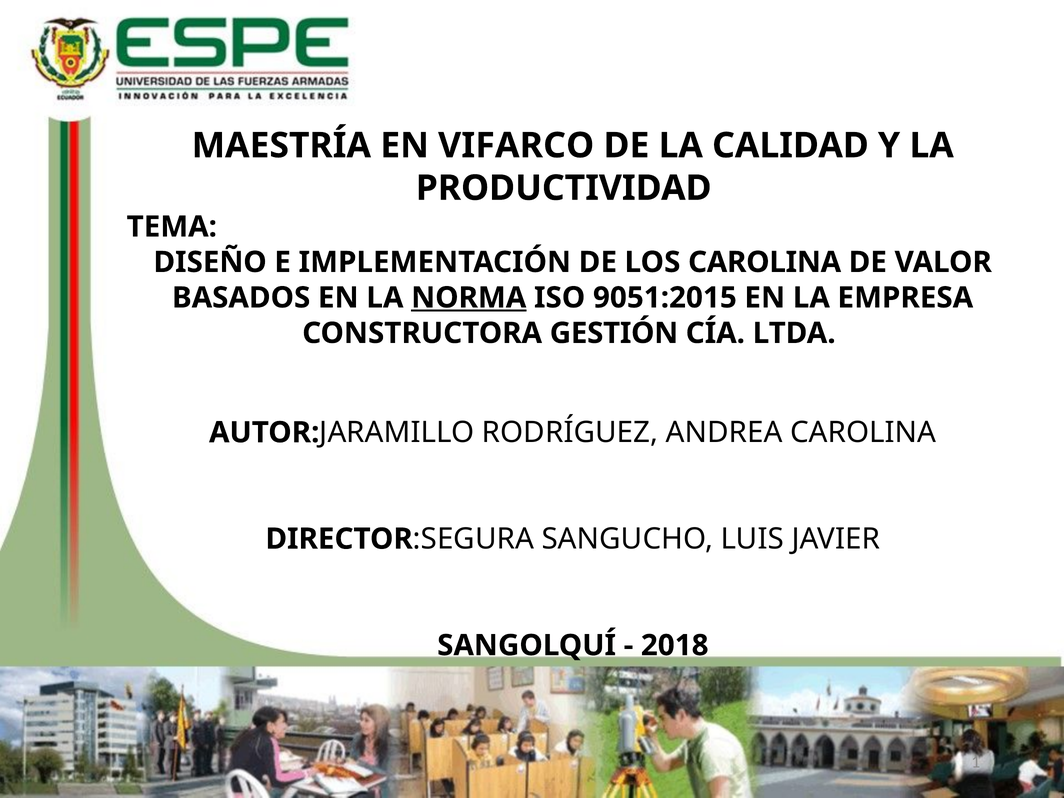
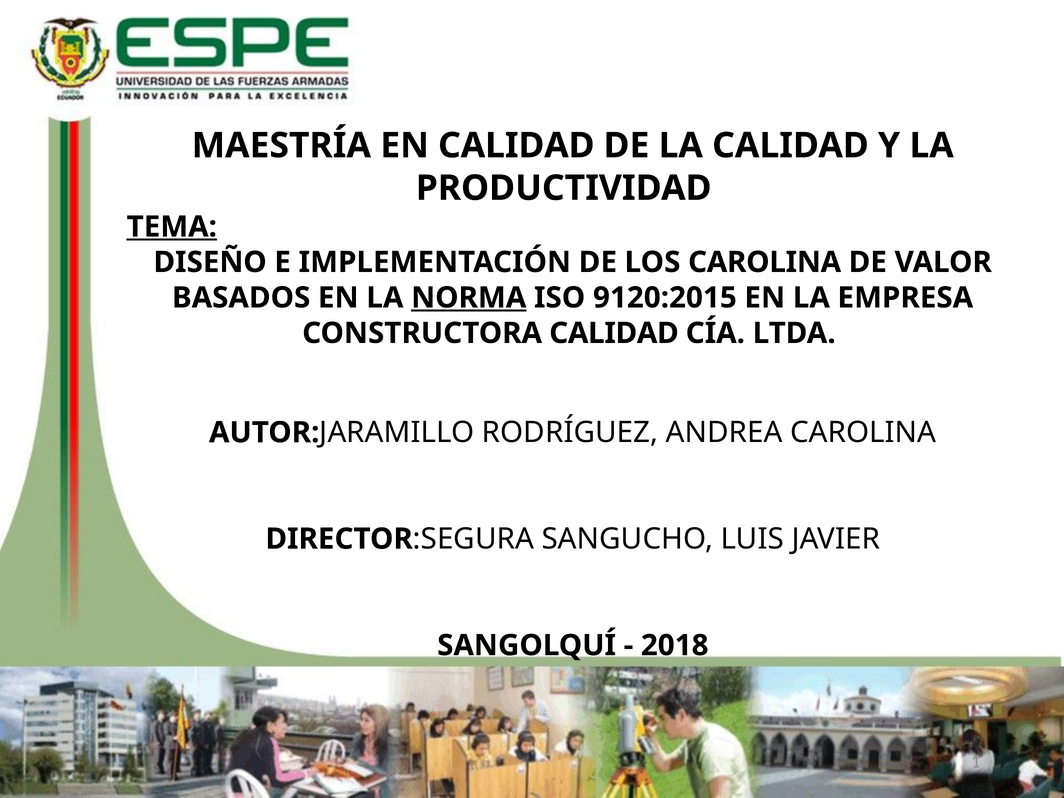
EN VIFARCO: VIFARCO -> CALIDAD (516, 146)
TEMA underline: none -> present (172, 227)
9051:2015: 9051:2015 -> 9120:2015 (665, 298)
CONSTRUCTORA GESTIÓN: GESTIÓN -> CALIDAD (614, 333)
